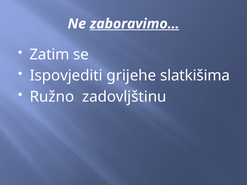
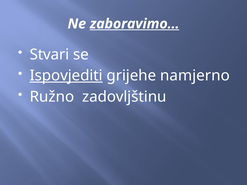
Zatim: Zatim -> Stvari (49, 55)
Ispovjediti underline: none -> present (66, 76)
slatkišima: slatkišima -> namjerno (195, 76)
